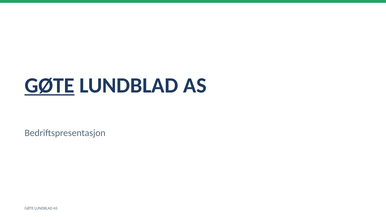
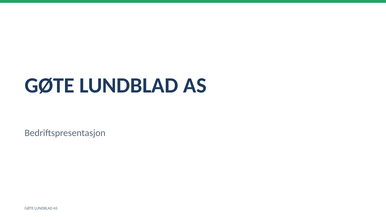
GØTE underline: present -> none (50, 86)
